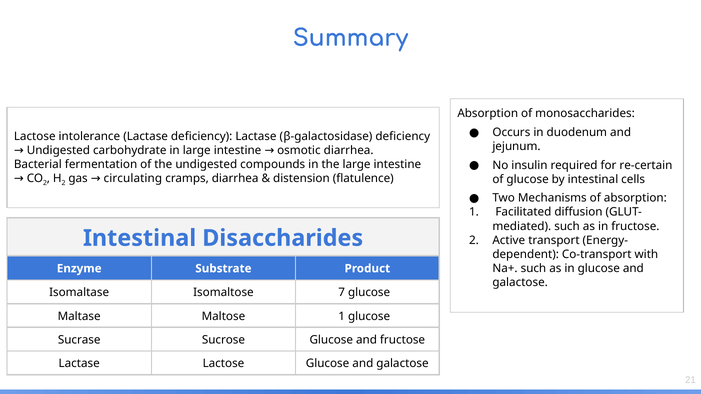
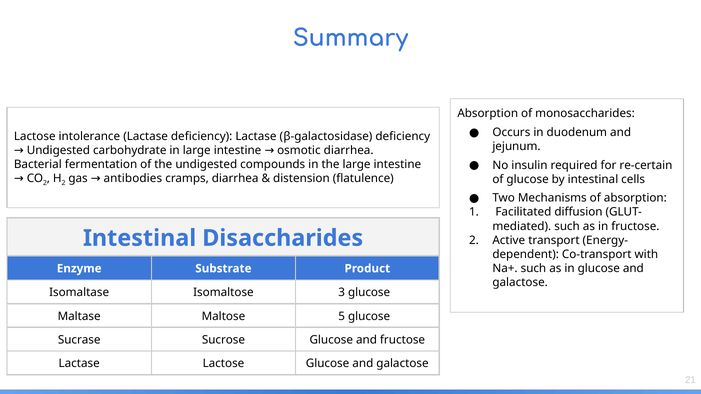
circulating: circulating -> antibodies (133, 179)
7: 7 -> 3 (342, 293)
Maltose 1: 1 -> 5 (342, 316)
